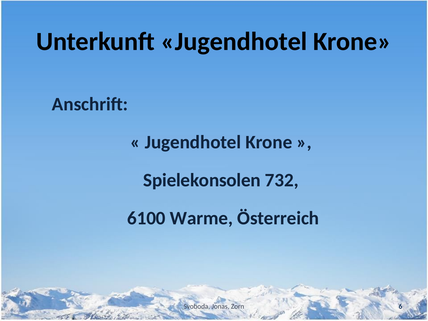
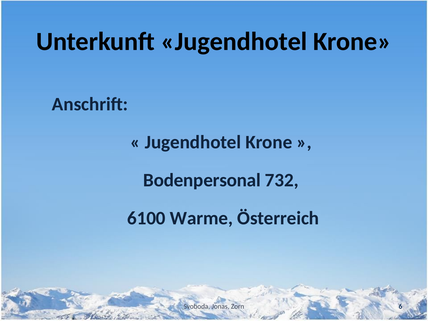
Spielekonsolen: Spielekonsolen -> Bodenpersonal (202, 180)
